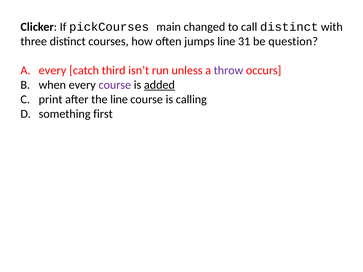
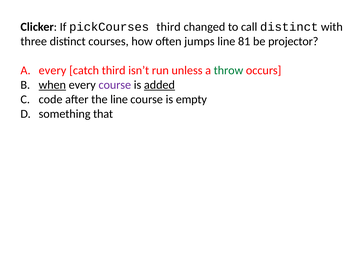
pickCourses main: main -> third (169, 27)
31: 31 -> 81 (244, 41)
question: question -> projector (293, 41)
throw colour: purple -> green (228, 71)
when underline: none -> present (52, 85)
print: print -> code (51, 100)
calling: calling -> empty (191, 100)
first: first -> that (103, 114)
